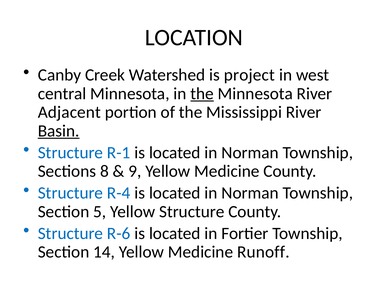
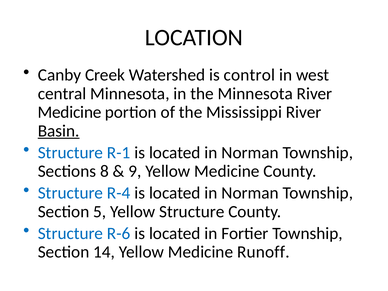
project: project -> control (249, 75)
the underline: present -> none (202, 94)
Adjacent: Adjacent -> Medicine (69, 112)
